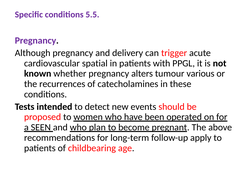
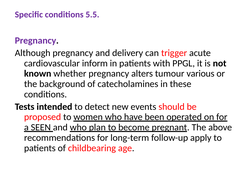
spatial: spatial -> inform (95, 63)
recurrences: recurrences -> background (62, 84)
